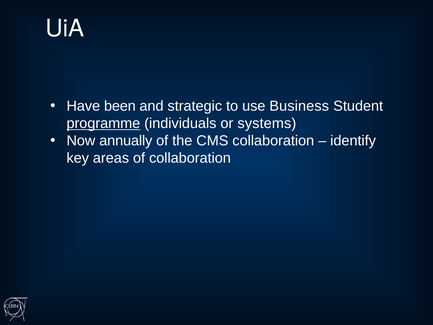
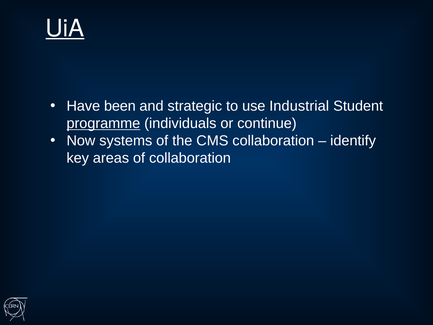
UiA underline: none -> present (65, 28)
Business: Business -> Industrial (299, 106)
systems: systems -> continue (267, 123)
annually: annually -> systems (126, 141)
